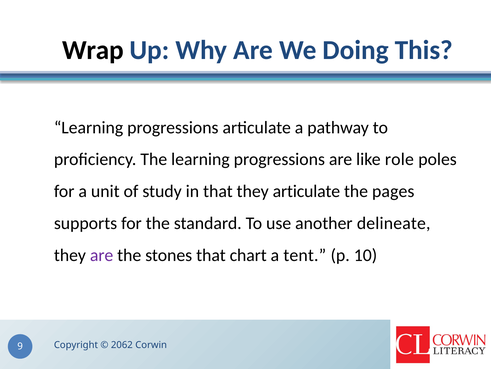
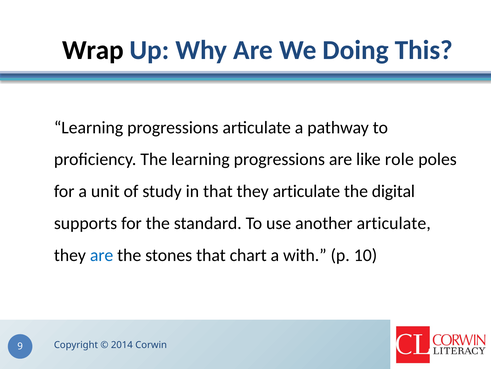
pages: pages -> digital (393, 191)
another delineate: delineate -> articulate (394, 223)
are colour: purple -> blue (102, 255)
tent: tent -> with (305, 255)
2062: 2062 -> 2014 (122, 344)
